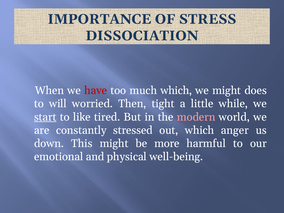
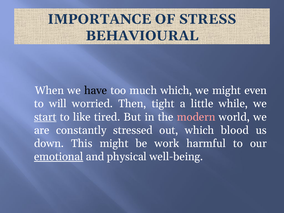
DISSOCIATION: DISSOCIATION -> BEHAVIOURAL (142, 36)
have colour: red -> black (96, 91)
does: does -> even (256, 91)
anger: anger -> blood (235, 130)
more: more -> work (167, 143)
emotional underline: none -> present (59, 157)
